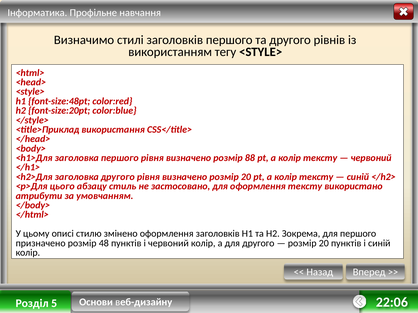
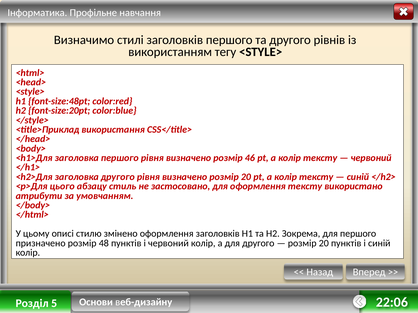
88: 88 -> 46 (250, 158)
